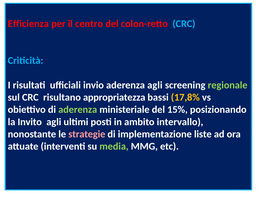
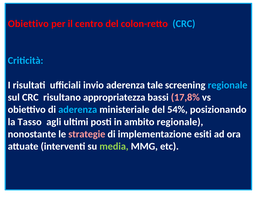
Efficienza: Efficienza -> Obiettivo (28, 24)
aderenza agli: agli -> tale (155, 85)
regionale colour: light green -> light blue (228, 85)
17,8% colour: yellow -> pink (185, 97)
aderenza colour: light green -> light blue (78, 110)
15%: 15% -> 54% (177, 110)
Invito: Invito -> Tasso (30, 122)
ambito intervallo: intervallo -> regionale (180, 122)
liste: liste -> esiti (203, 134)
